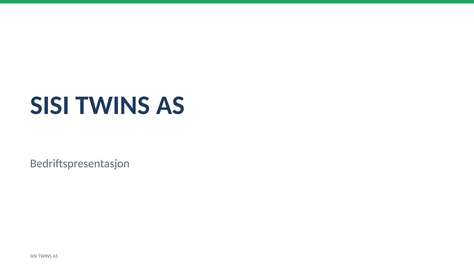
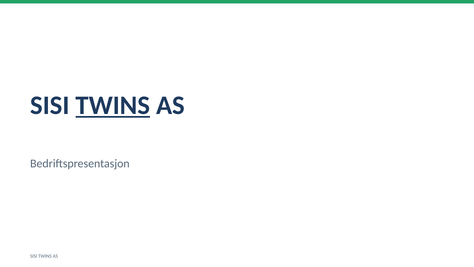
TWINS underline: none -> present (113, 105)
